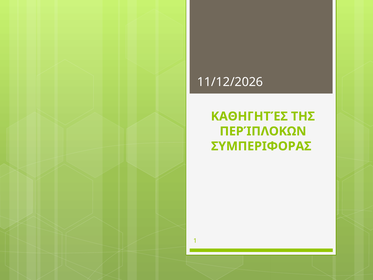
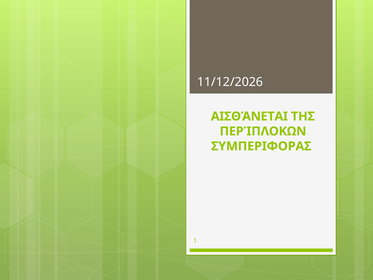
ΚΑΘΗΓΗΤΈΣ: ΚΑΘΗΓΗΤΈΣ -> ΑΙΣΘΆΝΕΤΑΙ (249, 116)
